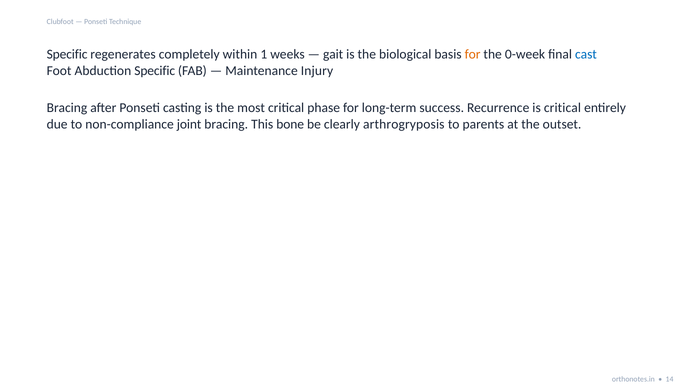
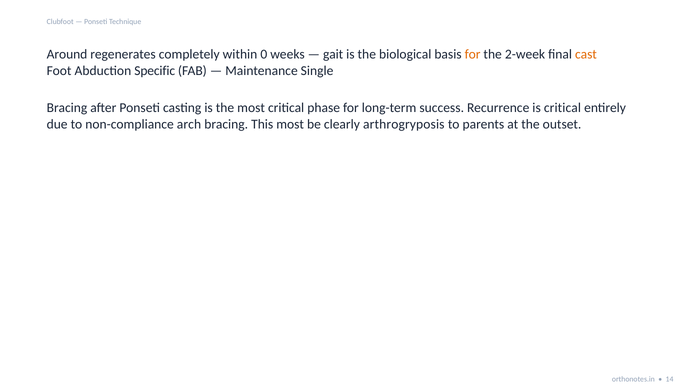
Specific: Specific -> Around (67, 55)
1: 1 -> 0 (264, 55)
0-week: 0-week -> 2-week (525, 55)
cast colour: blue -> orange (586, 55)
Injury: Injury -> Single (317, 71)
joint: joint -> arch (189, 124)
This bone: bone -> most (290, 124)
